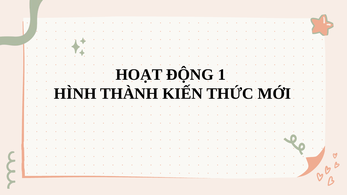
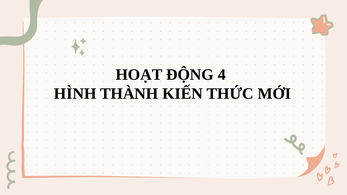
1: 1 -> 4 (222, 75)
